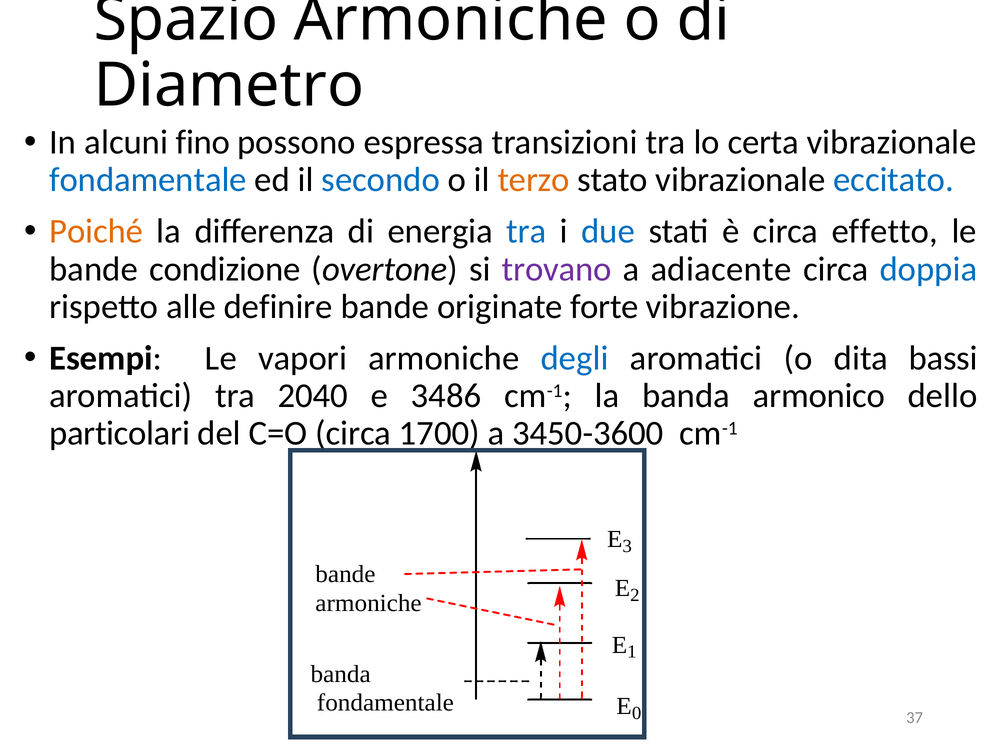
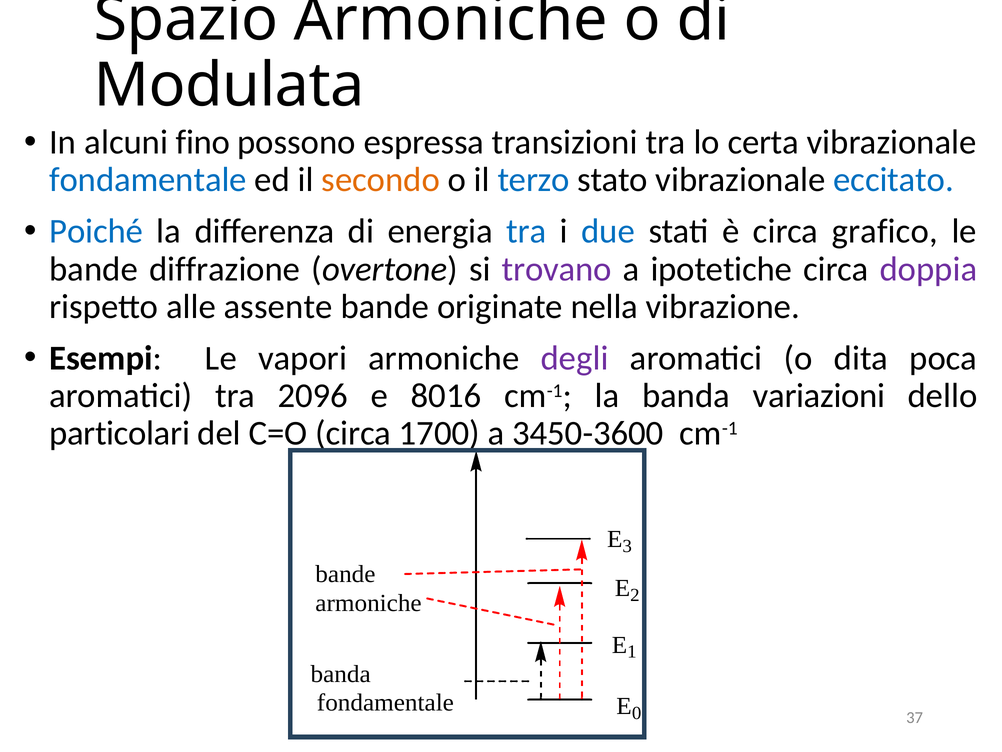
Diametro: Diametro -> Modulata (229, 86)
secondo colour: blue -> orange (381, 180)
terzo colour: orange -> blue (534, 180)
Poiché colour: orange -> blue (96, 231)
effetto: effetto -> grafico (885, 231)
condizione: condizione -> diffrazione (225, 269)
adiacente: adiacente -> ipotetiche (721, 269)
doppia colour: blue -> purple (928, 269)
definire: definire -> assente (278, 306)
forte: forte -> nella (604, 306)
degli colour: blue -> purple (575, 358)
bassi: bassi -> poca (943, 358)
2040: 2040 -> 2096 (313, 395)
3486: 3486 -> 8016 (446, 395)
armonico: armonico -> variazioni (819, 395)
